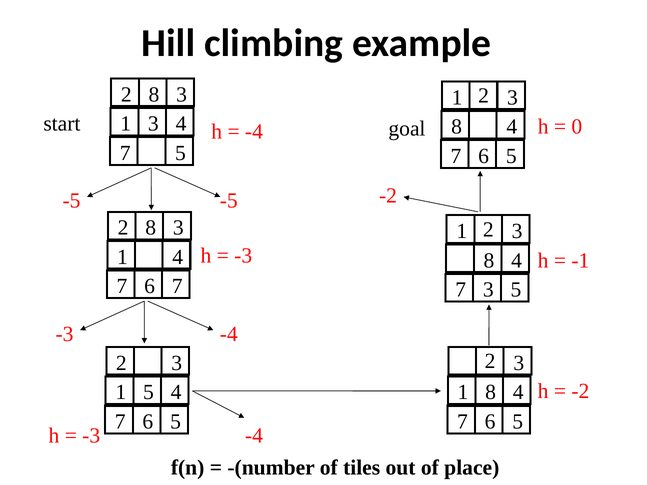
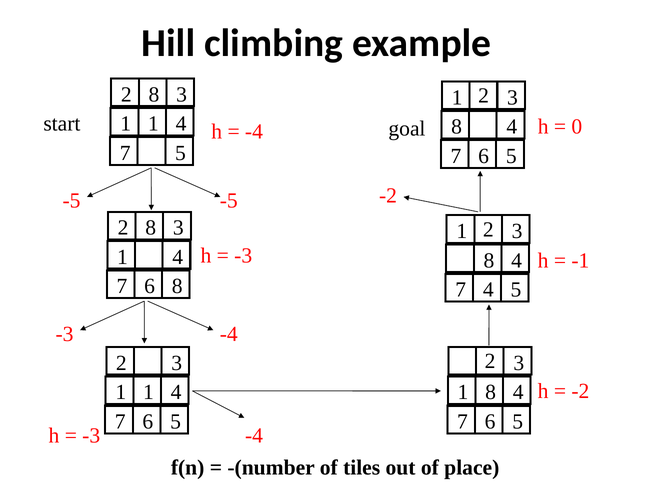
3: 3 -> 1 (153, 124)
6 7: 7 -> 8 (177, 287)
7 3: 3 -> 4 (488, 290)
5: 5 -> 1 (148, 393)
